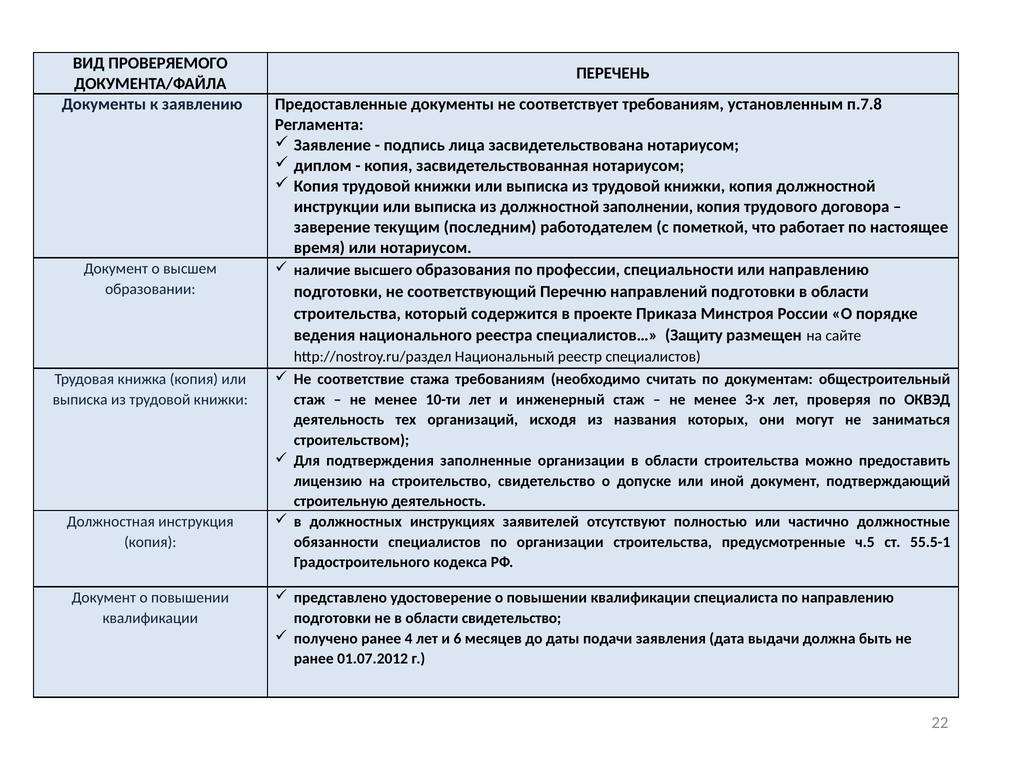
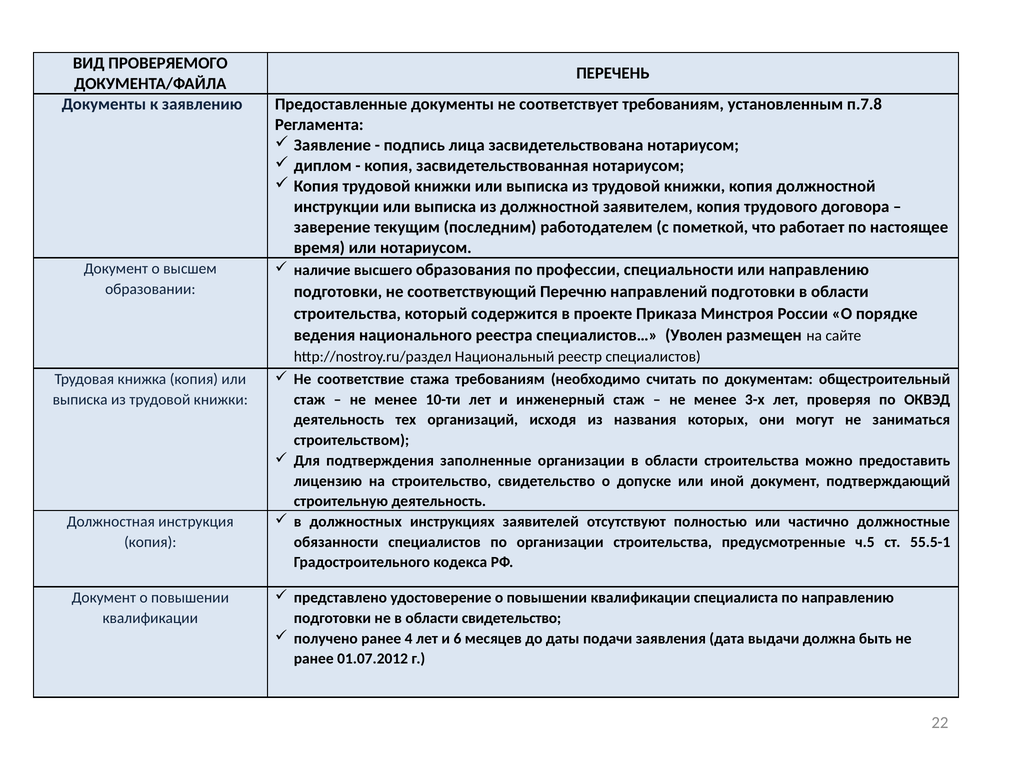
заполнении: заполнении -> заявителем (648, 207)
Защиту: Защиту -> Уволен (694, 335)
